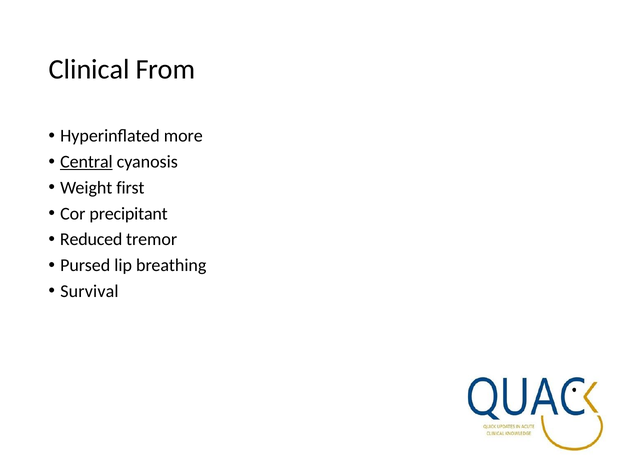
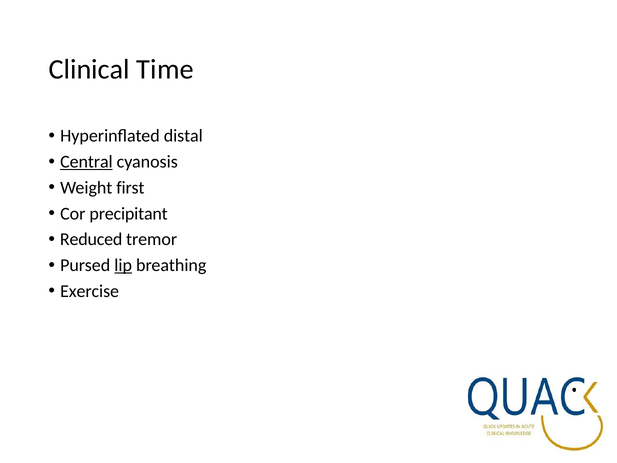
From: From -> Time (165, 69)
more: more -> distal (183, 136)
lip underline: none -> present (123, 265)
Survival: Survival -> Exercise (90, 291)
